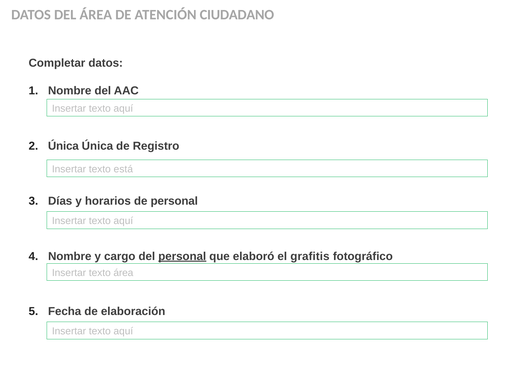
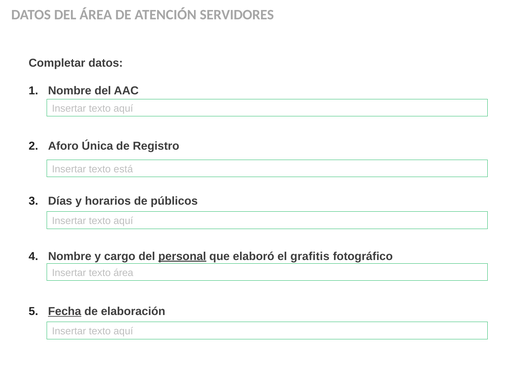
CIUDADANO: CIUDADANO -> SERVIDORES (237, 15)
Única: Única -> Aforo (63, 146)
de personal: personal -> públicos (174, 201)
Fecha underline: none -> present (65, 312)
